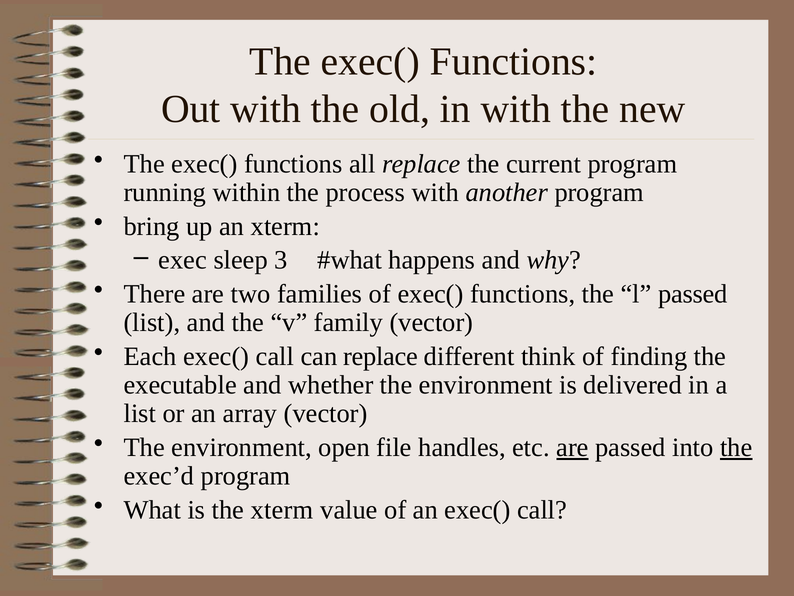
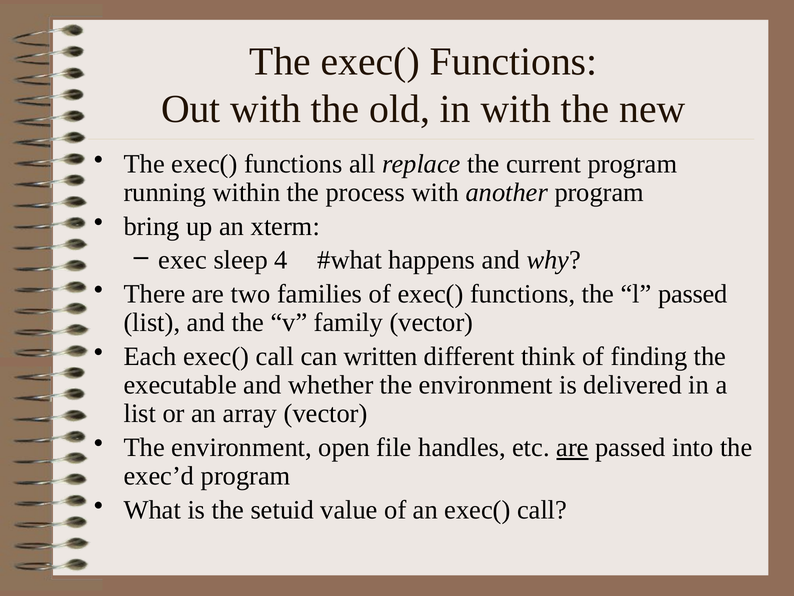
3: 3 -> 4 (281, 260)
can replace: replace -> written (381, 356)
the underline: present -> none (736, 447)
the xterm: xterm -> setuid (282, 510)
